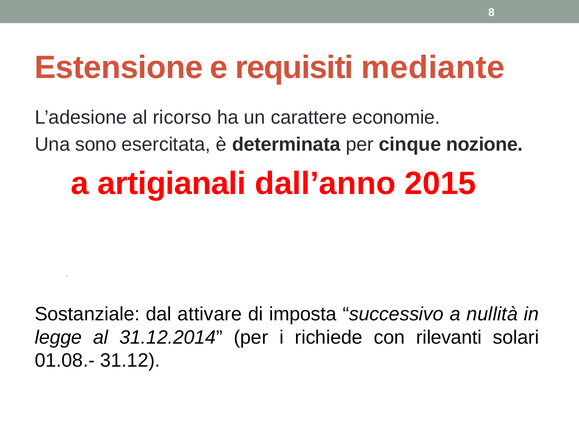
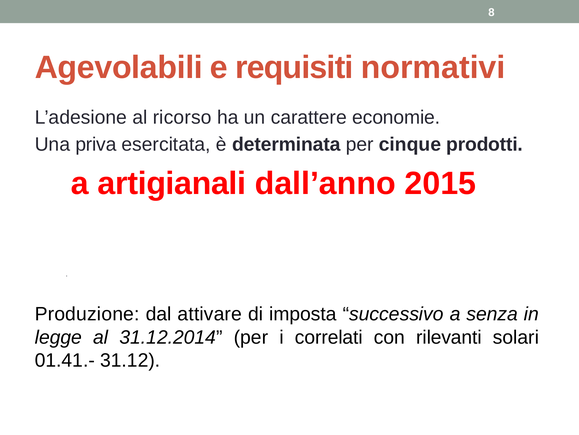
Estensione: Estensione -> Agevolabili (119, 67)
mediante: mediante -> normativi (433, 67)
sono: sono -> priva (96, 144)
nozione: nozione -> prodotti (485, 144)
Sostanziale: Sostanziale -> Produzione (87, 314)
nullità: nullità -> senza (492, 314)
richiede: richiede -> correlati (329, 337)
01.08.-: 01.08.- -> 01.41.- (65, 360)
